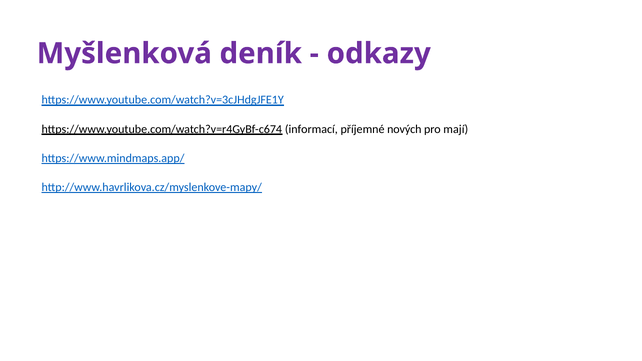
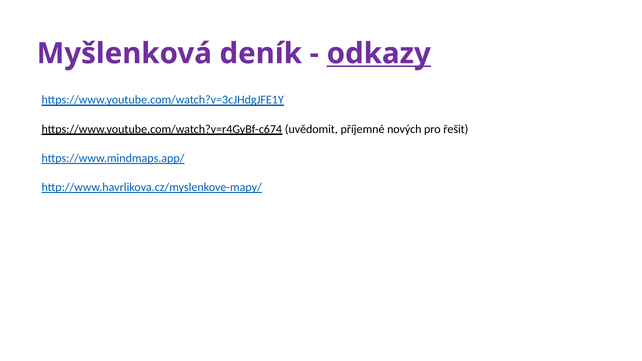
odkazy underline: none -> present (379, 54)
informací: informací -> uvědomit (311, 129)
mají: mají -> řešit (456, 129)
